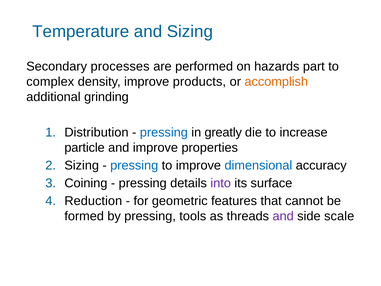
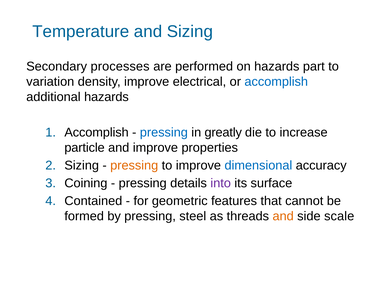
complex: complex -> variation (50, 82)
products: products -> electrical (199, 82)
accomplish colour: orange -> blue (276, 82)
additional grinding: grinding -> hazards (106, 97)
Distribution: Distribution -> Accomplish (97, 132)
pressing colour: blue -> orange (134, 165)
Reduction: Reduction -> Contained (93, 201)
tools: tools -> steel (193, 216)
and colour: purple -> orange (283, 216)
